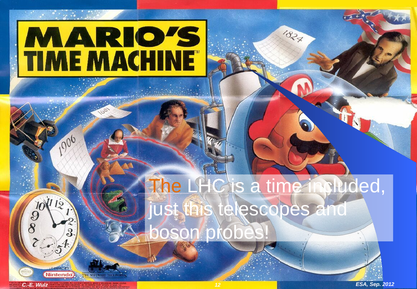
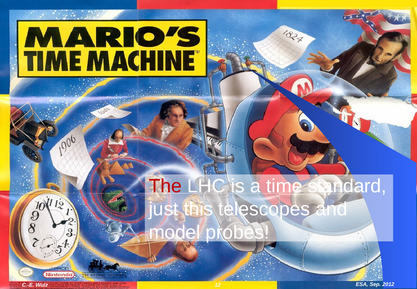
The colour: orange -> red (165, 186)
included: included -> standard (347, 186)
boson: boson -> model (175, 232)
